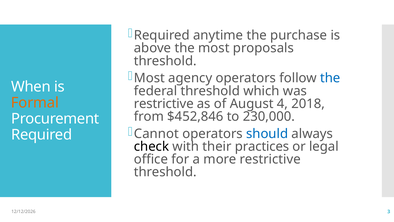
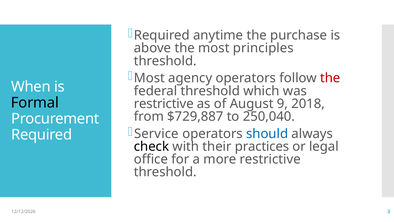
proposals: proposals -> principles (263, 48)
the colour: blue -> red (330, 78)
Formal colour: orange -> black (35, 103)
4: 4 -> 9 (282, 104)
$452,846: $452,846 -> $729,887 (195, 116)
230,000: 230,000 -> 250,040 (269, 116)
Cannot: Cannot -> Service (156, 134)
